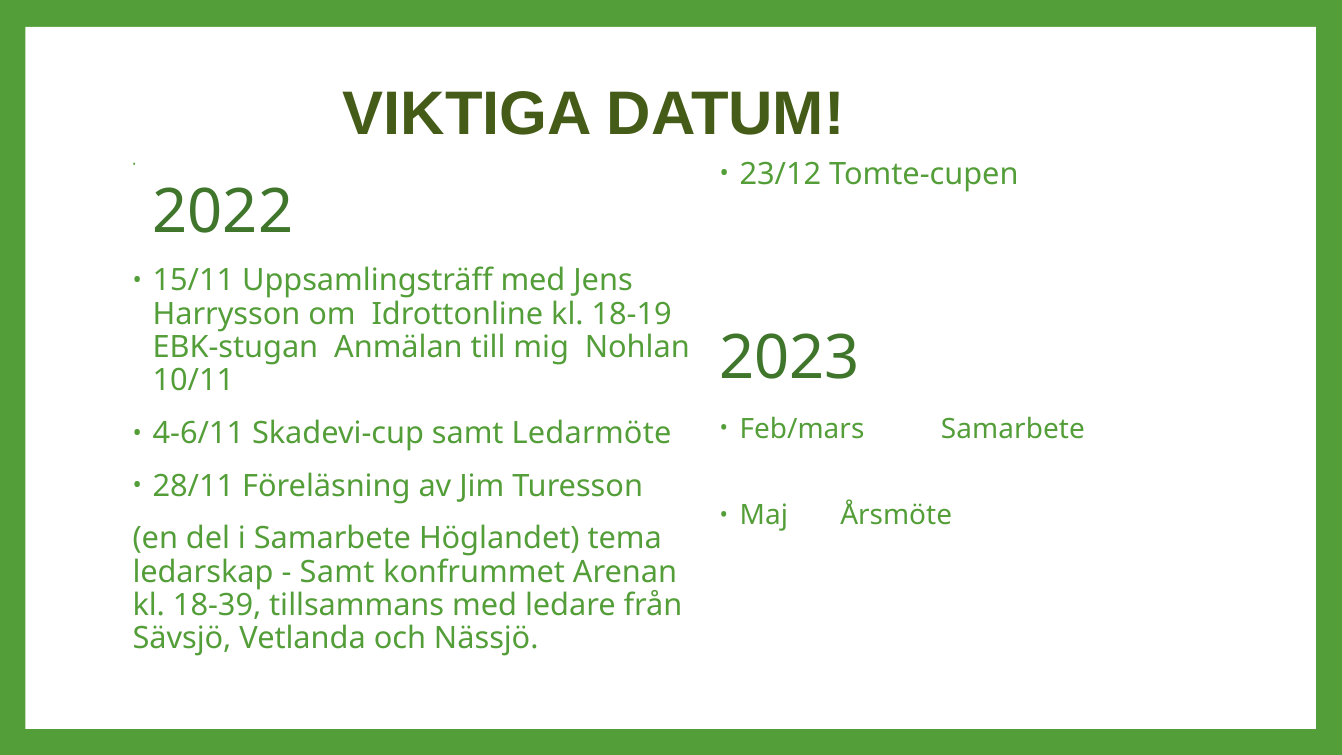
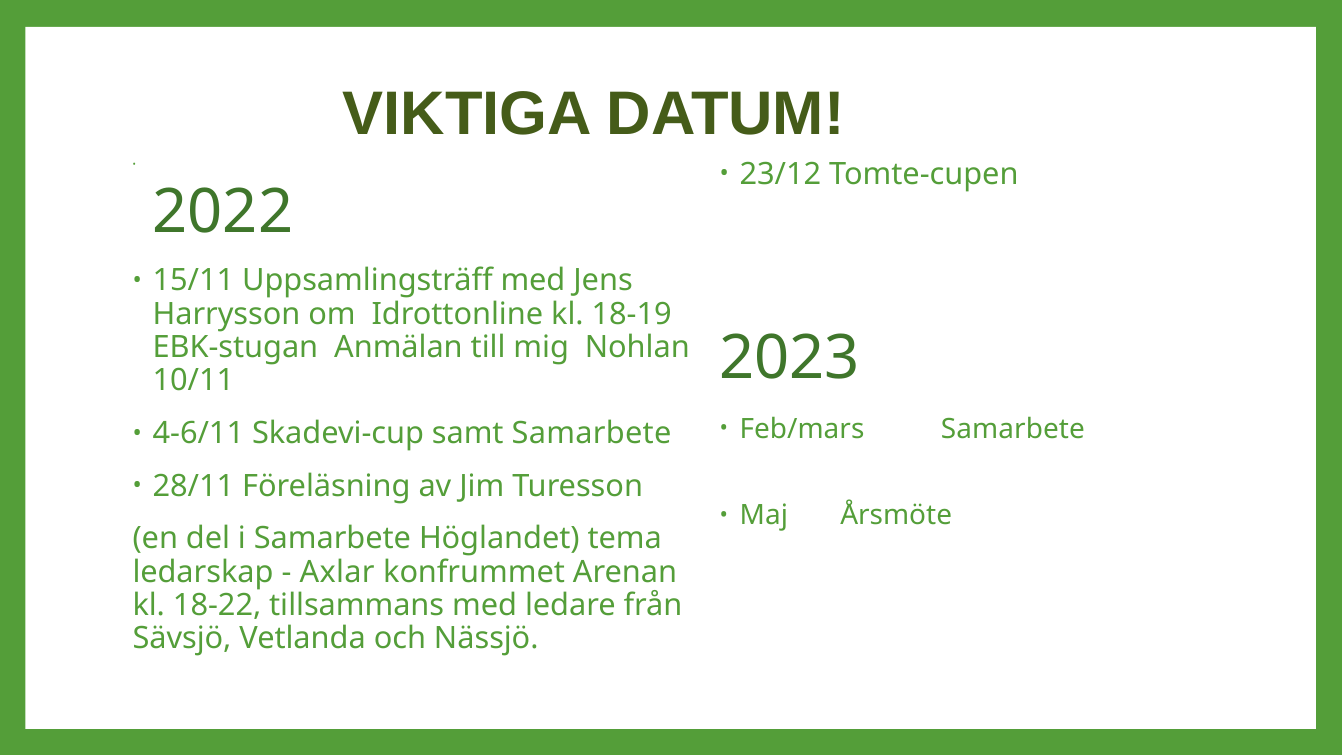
samt Ledarmöte: Ledarmöte -> Samarbete (592, 433)
Samt: Samt -> Axlar (337, 572)
18-39: 18-39 -> 18-22 (217, 605)
